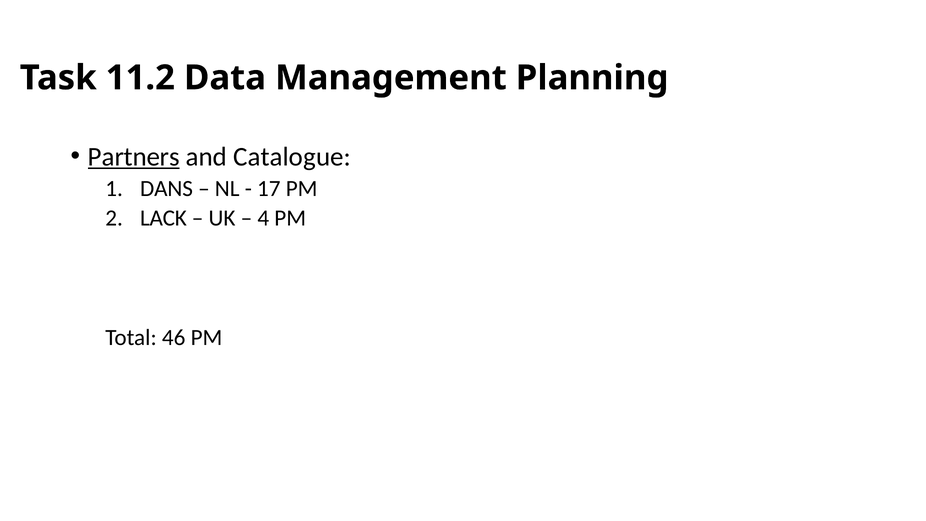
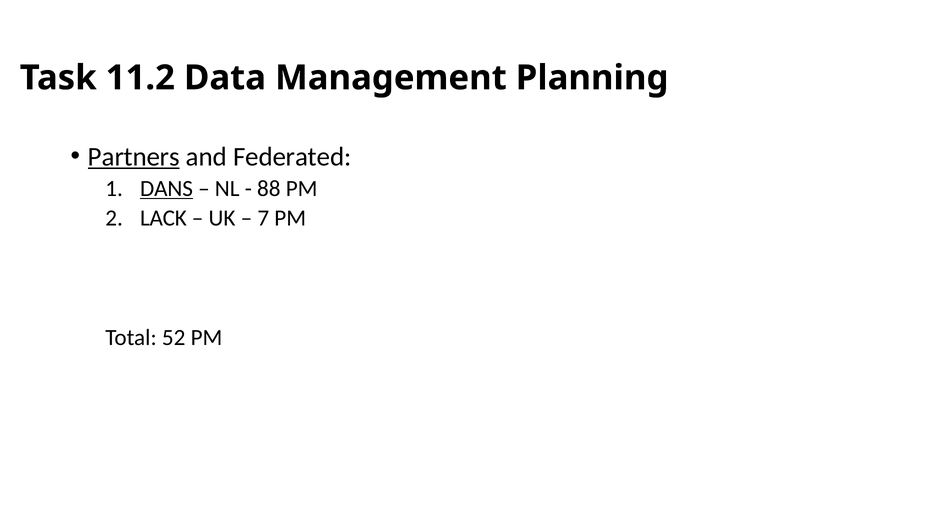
Catalogue: Catalogue -> Federated (292, 157)
DANS underline: none -> present (166, 188)
17: 17 -> 88 (269, 188)
4: 4 -> 7 (263, 218)
46: 46 -> 52 (174, 337)
